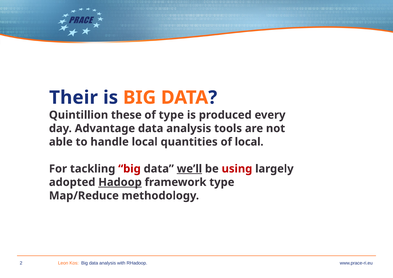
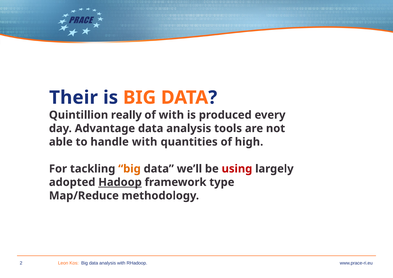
these: these -> really (126, 115)
of type: type -> with (171, 115)
handle local: local -> with (145, 142)
of local: local -> high (249, 142)
big colour: red -> orange (129, 169)
we’ll underline: present -> none (189, 169)
